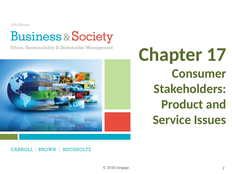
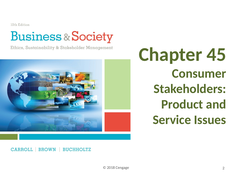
17: 17 -> 45 (216, 55)
